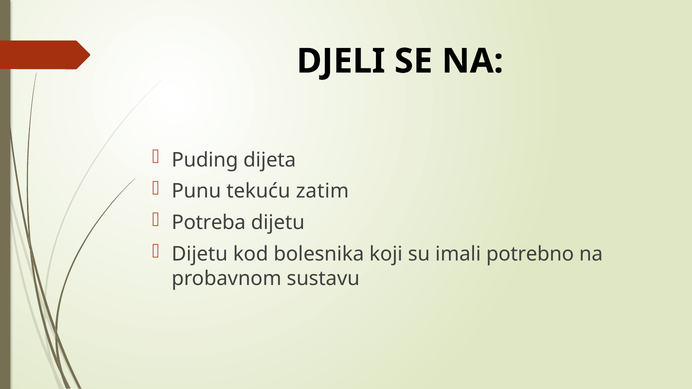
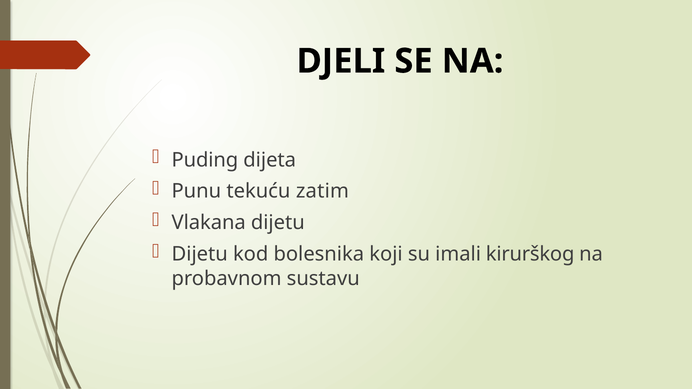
Potreba: Potreba -> Vlakana (209, 223)
potrebno: potrebno -> kirurškog (530, 254)
